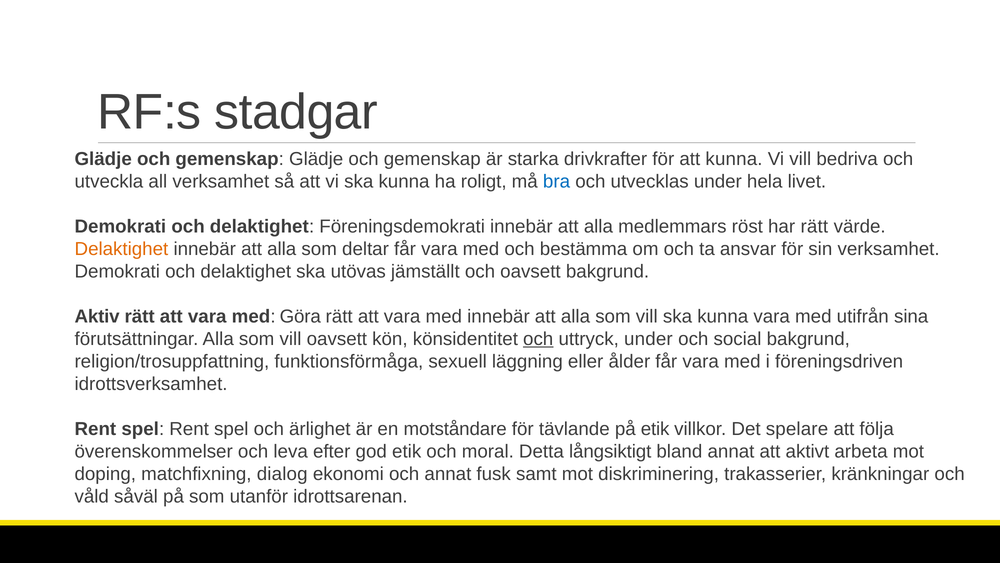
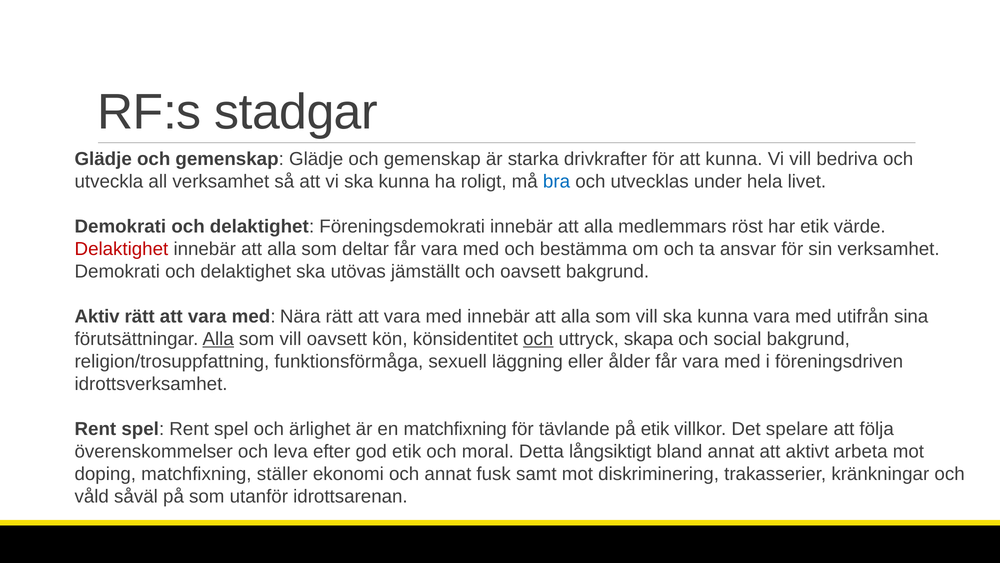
har rätt: rätt -> etik (815, 226)
Delaktighet colour: orange -> red (121, 249)
Göra: Göra -> Nära (300, 316)
Alla underline: none -> present (218, 339)
uttryck under: under -> skapa (649, 339)
en motståndare: motståndare -> matchfixning (455, 429)
dialog: dialog -> ställer (282, 474)
